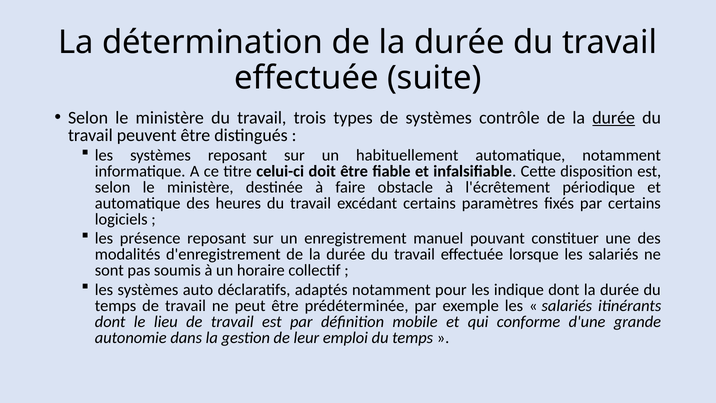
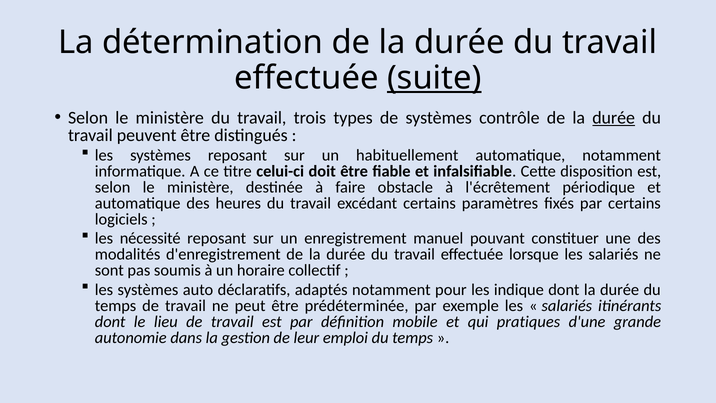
suite underline: none -> present (434, 78)
présence: présence -> nécessité (150, 238)
conforme: conforme -> pratiques (529, 321)
